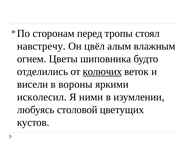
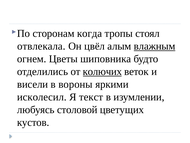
перед: перед -> когда (90, 33)
навстречу: навстречу -> отвлекала (41, 46)
влажным underline: none -> present (155, 46)
ними: ними -> текст (91, 97)
